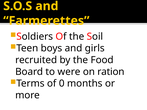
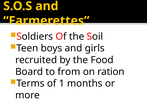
were: were -> from (69, 72)
0: 0 -> 1 (62, 84)
